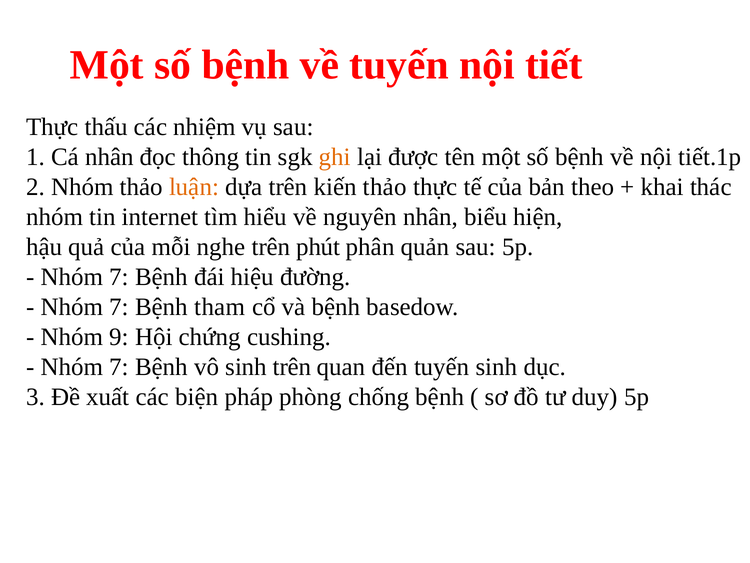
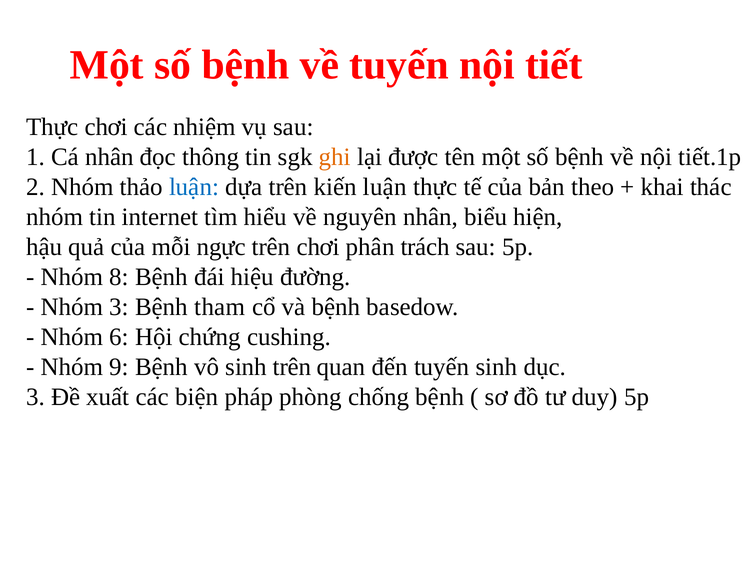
Thực thấu: thấu -> chơi (106, 127)
luận colour: orange -> blue (194, 187)
kiến thảo: thảo -> luận (385, 187)
nghe: nghe -> ngực (221, 247)
trên phút: phút -> chơi (318, 247)
quản: quản -> trách (425, 247)
7: 7 -> 8 (119, 277)
7: 7 -> 3 (119, 307)
9: 9 -> 6 (119, 337)
7: 7 -> 9 (119, 367)
